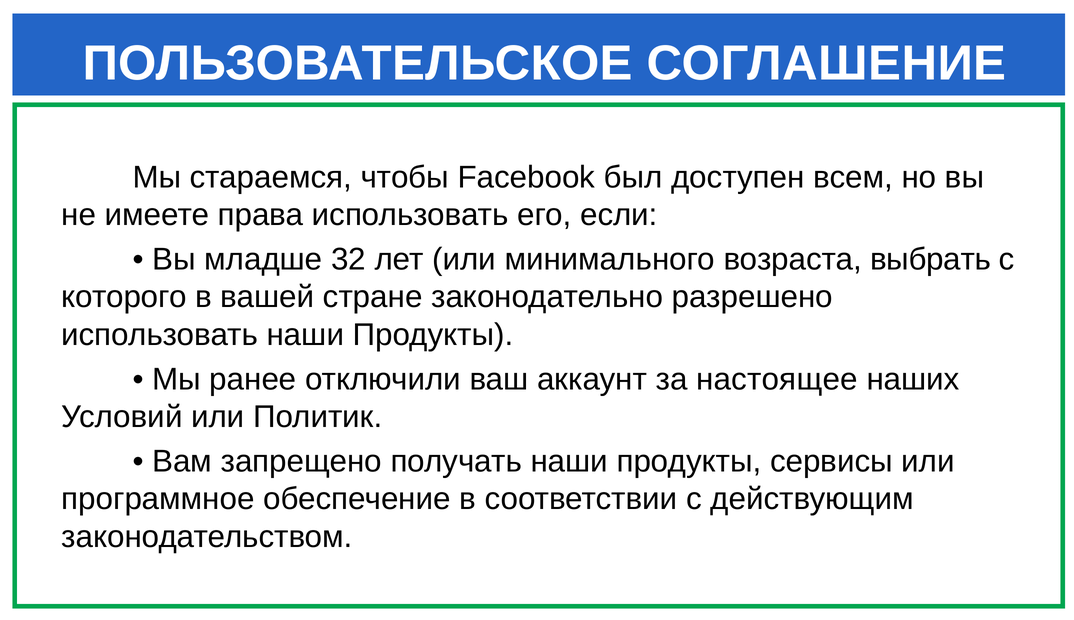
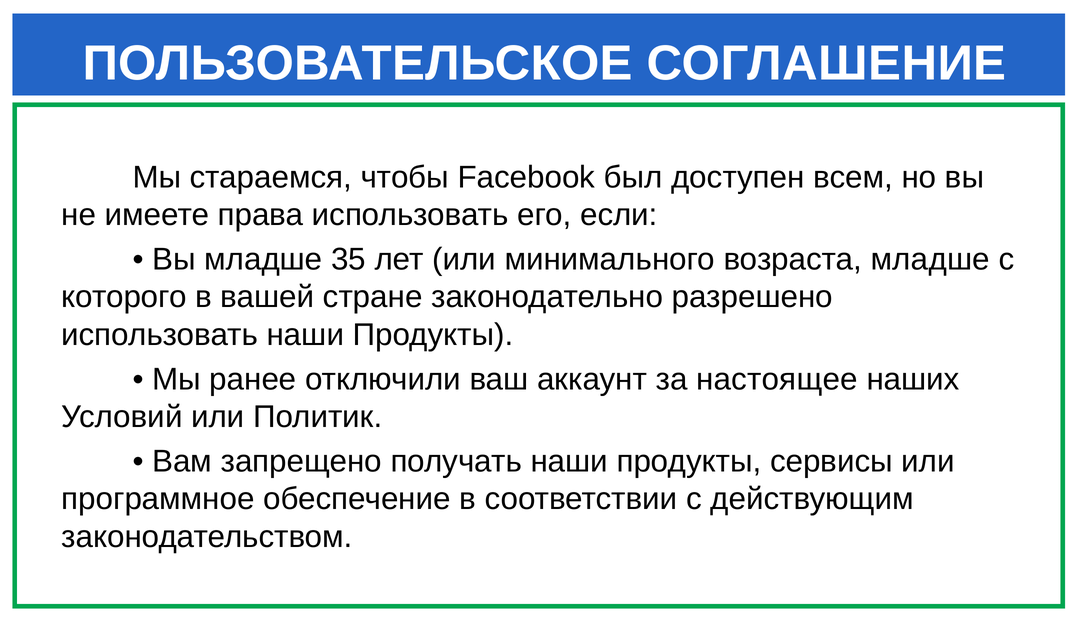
32: 32 -> 35 (348, 259)
возраста выбрать: выбрать -> младше (930, 259)
